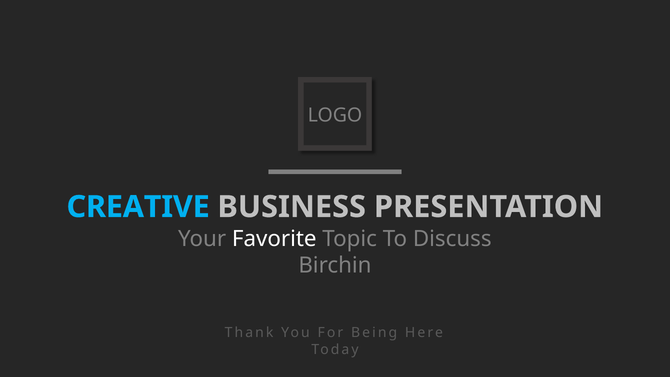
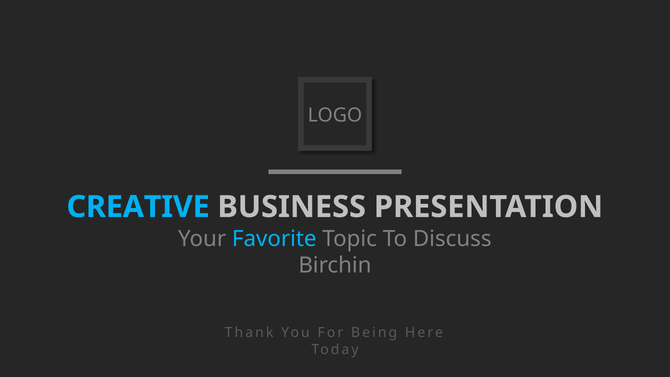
Favorite colour: white -> light blue (274, 239)
